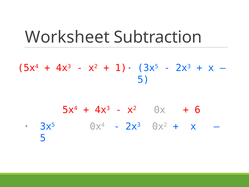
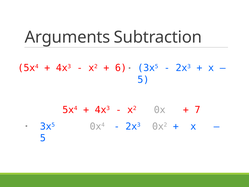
Worksheet: Worksheet -> Arguments (67, 37)
1: 1 -> 6 (121, 68)
6: 6 -> 7 (197, 110)
